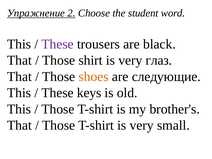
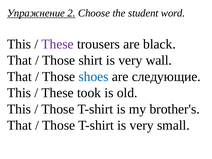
глаз: глаз -> wall (159, 60)
shoes colour: orange -> blue (94, 77)
keys: keys -> took (89, 93)
